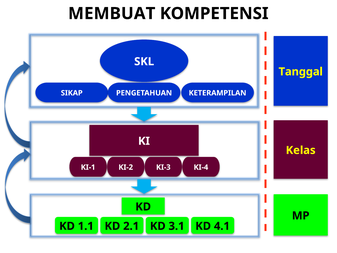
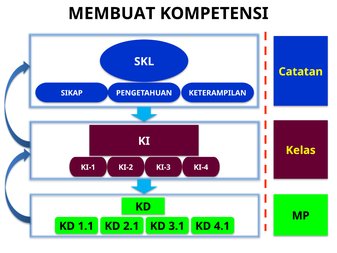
Tanggal: Tanggal -> Catatan (301, 72)
